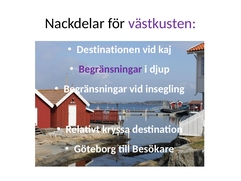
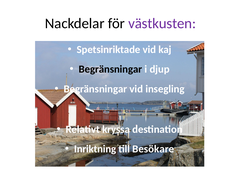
Destinationen: Destinationen -> Spetsinriktade (109, 49)
Begränsningar colour: purple -> black (110, 69)
Göteborg: Göteborg -> Inriktning (95, 149)
